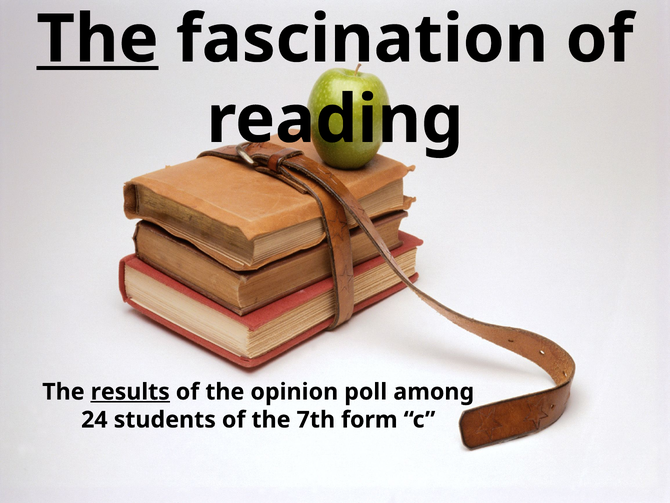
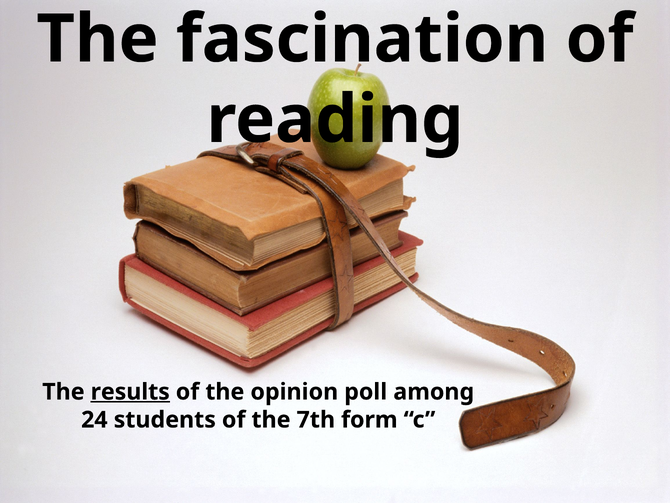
The underline: present -> none (97, 39)
